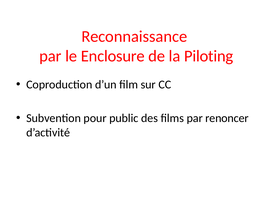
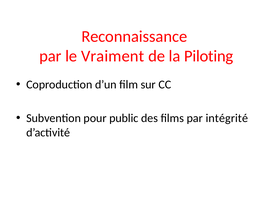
Enclosure: Enclosure -> Vraiment (113, 56)
renoncer: renoncer -> intégrité (227, 118)
